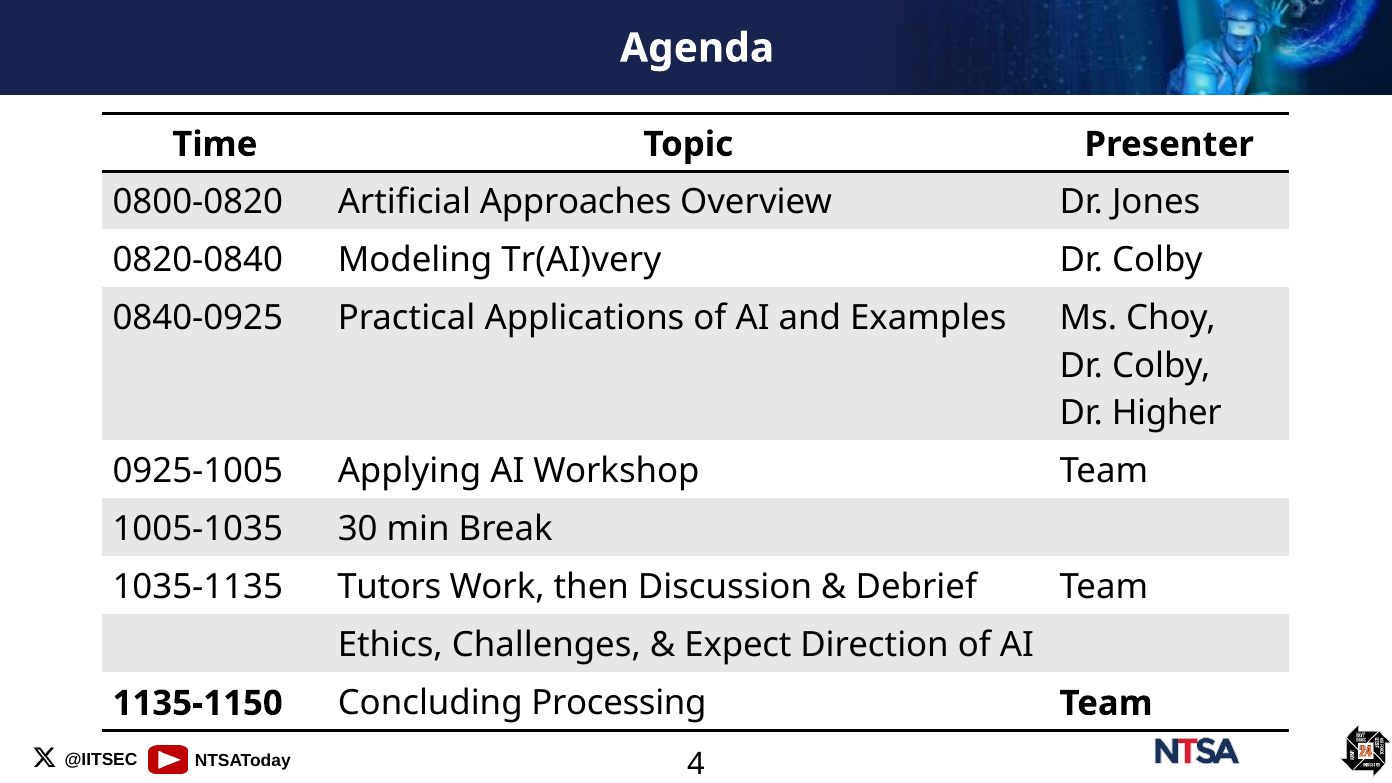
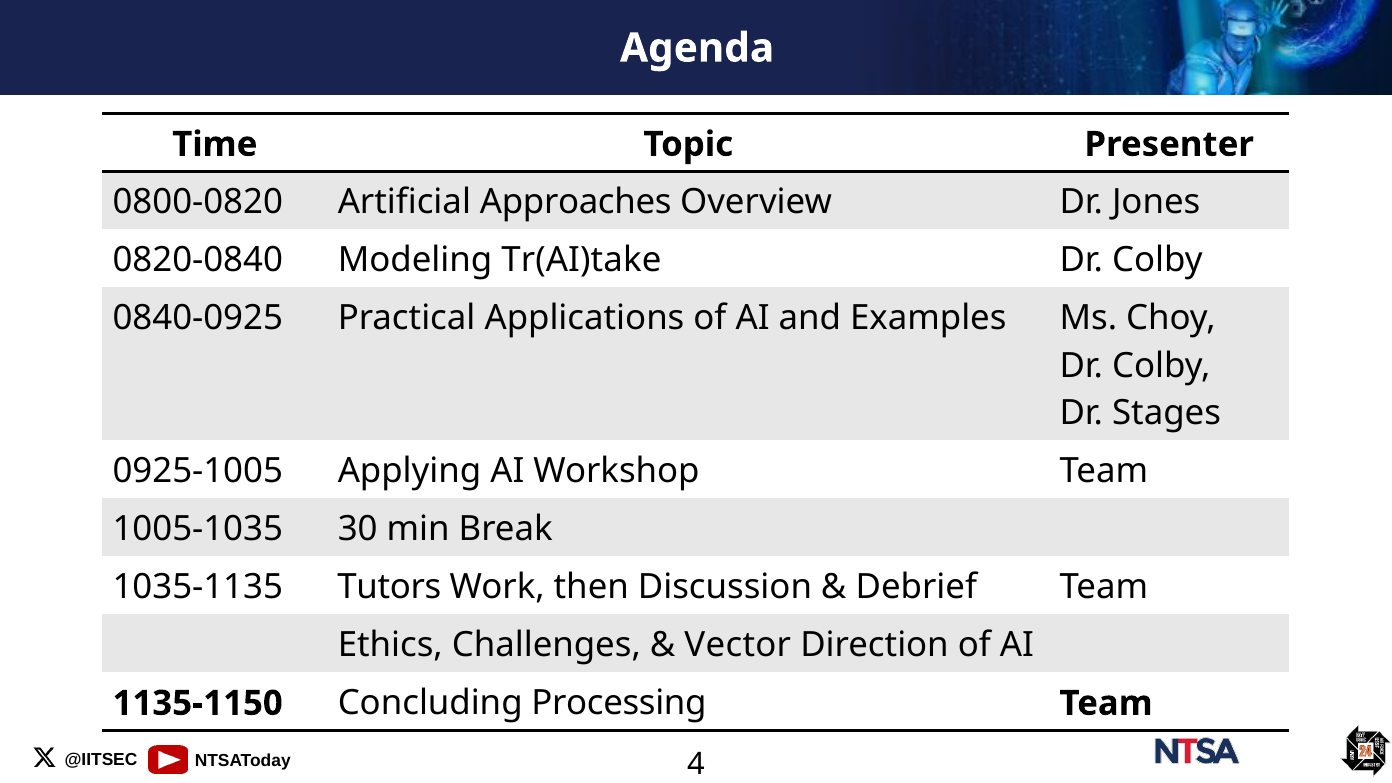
Tr(AI)very: Tr(AI)very -> Tr(AI)take (581, 260)
Higher: Higher -> Stages (1167, 413)
Expect: Expect -> Vector (738, 645)
